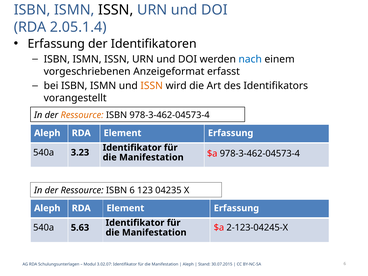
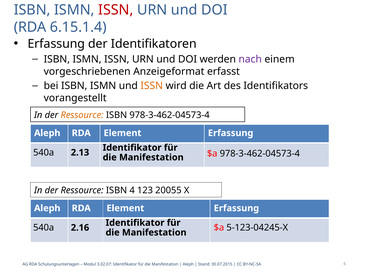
ISSN colour: black -> red (116, 10)
2.05.1.4: 2.05.1.4 -> 6.15.1.4 (78, 27)
nach colour: blue -> purple (250, 59)
3.23: 3.23 -> 2.13 (80, 152)
ISBN 6: 6 -> 4 (132, 190)
04235: 04235 -> 20055 (168, 190)
5.63: 5.63 -> 2.16 (80, 228)
2-123-04245-X: 2-123-04245-X -> 5-123-04245-X (257, 228)
